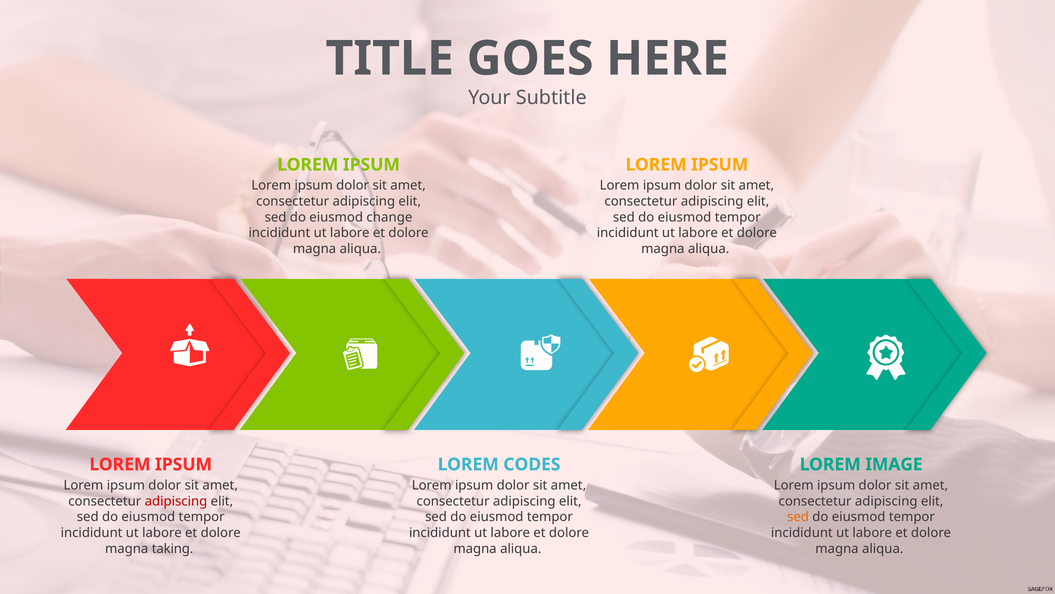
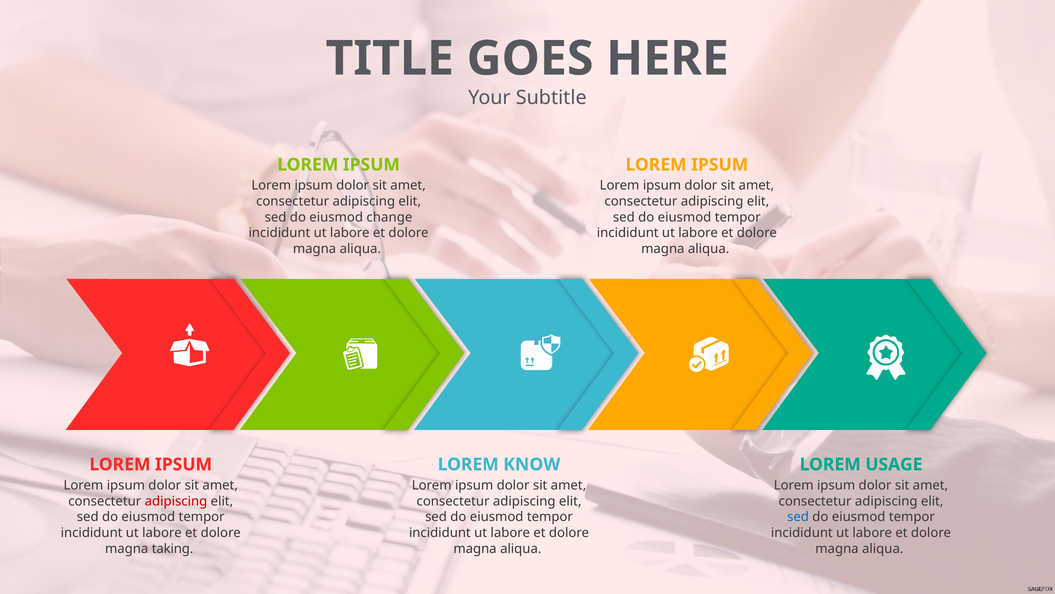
CODES: CODES -> KNOW (532, 464)
IMAGE: IMAGE -> USAGE (894, 464)
sed colour: orange -> blue (798, 517)
